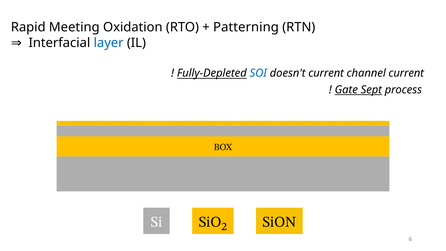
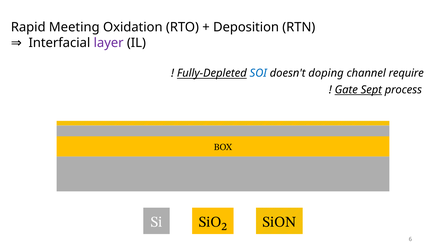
Patterning: Patterning -> Deposition (246, 27)
layer colour: blue -> purple (109, 43)
doesn't current: current -> doping (326, 73)
channel current: current -> require (406, 73)
